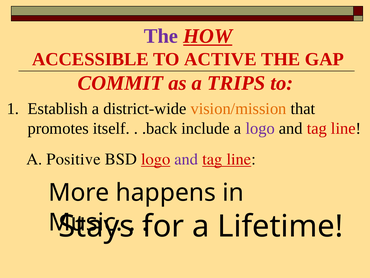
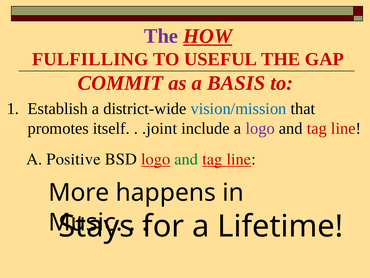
ACCESSIBLE: ACCESSIBLE -> FULFILLING (90, 59)
ACTIVE: ACTIVE -> USEFUL (221, 59)
TRIPS: TRIPS -> BASIS (236, 83)
vision/mission colour: orange -> blue (238, 108)
.back: .back -> .joint (160, 128)
and colour: purple -> green (186, 159)
